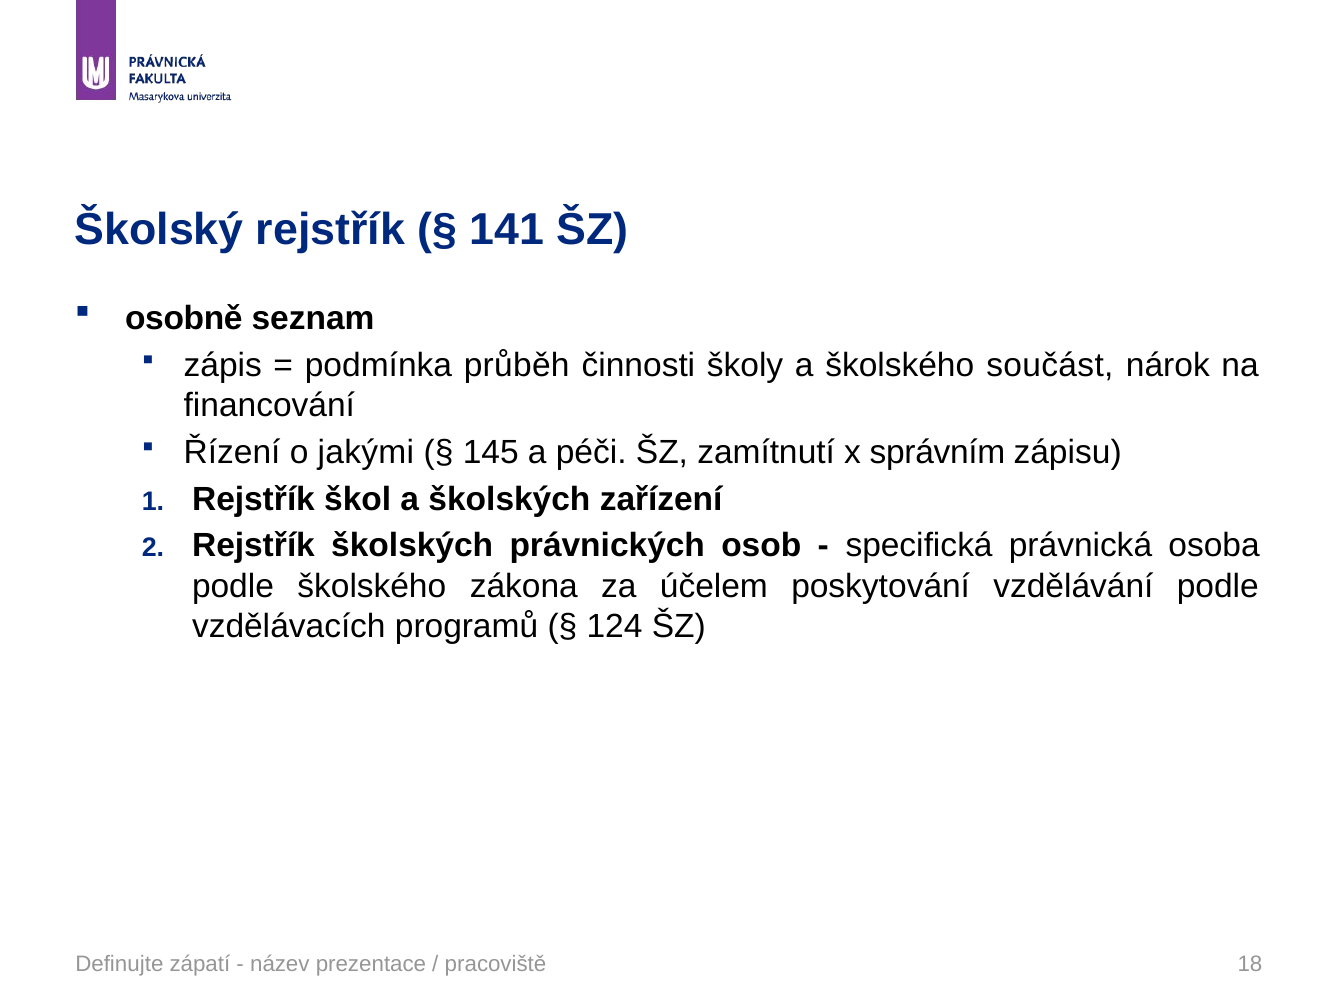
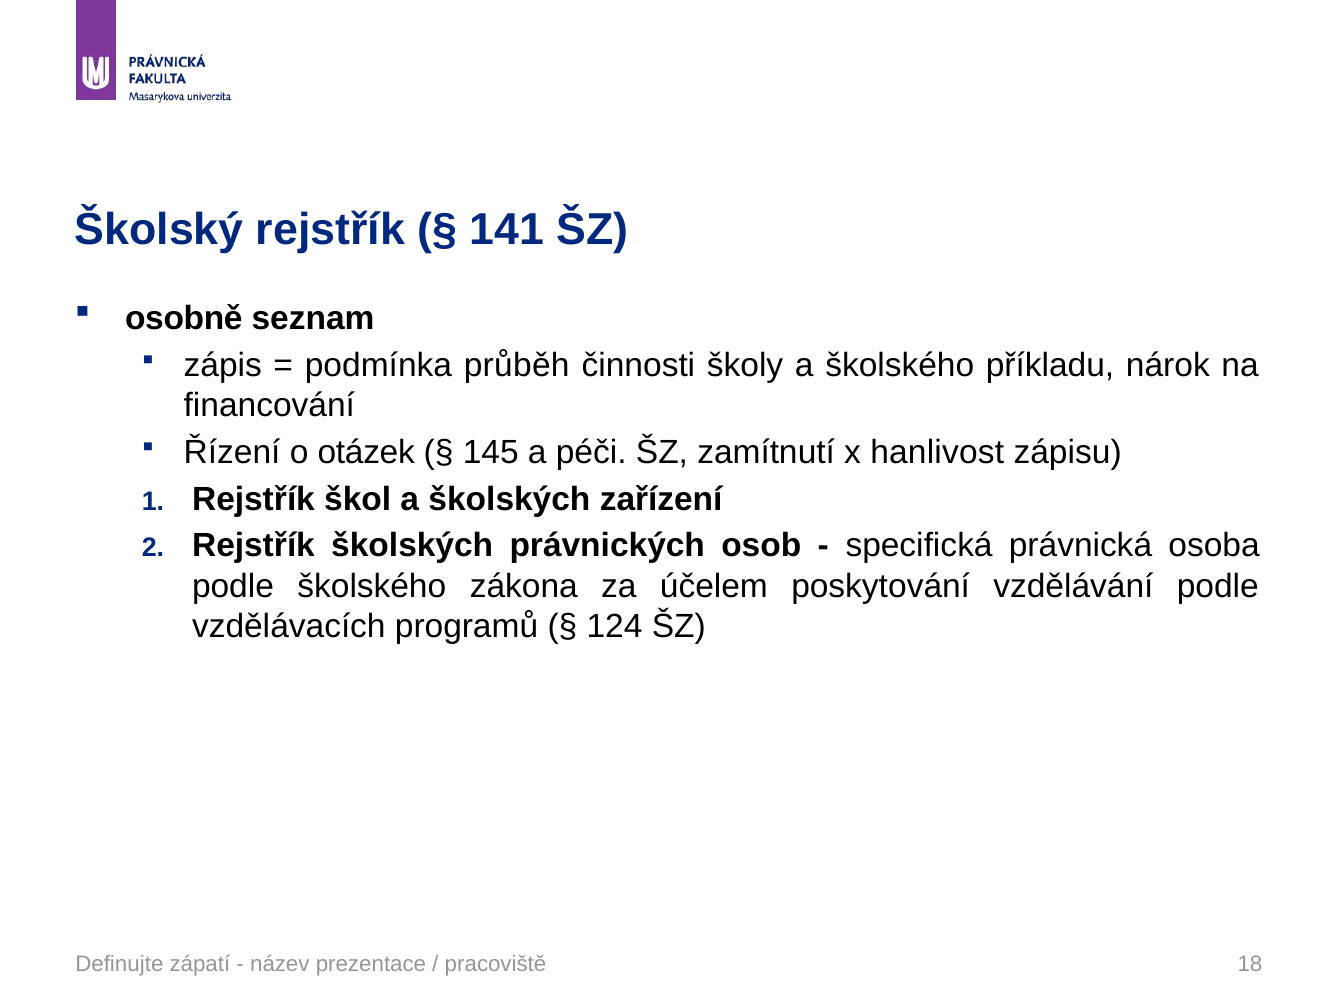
součást: součást -> příkladu (1050, 365)
jakými: jakými -> otázek (366, 452)
správním: správním -> hanlivost (937, 452)
